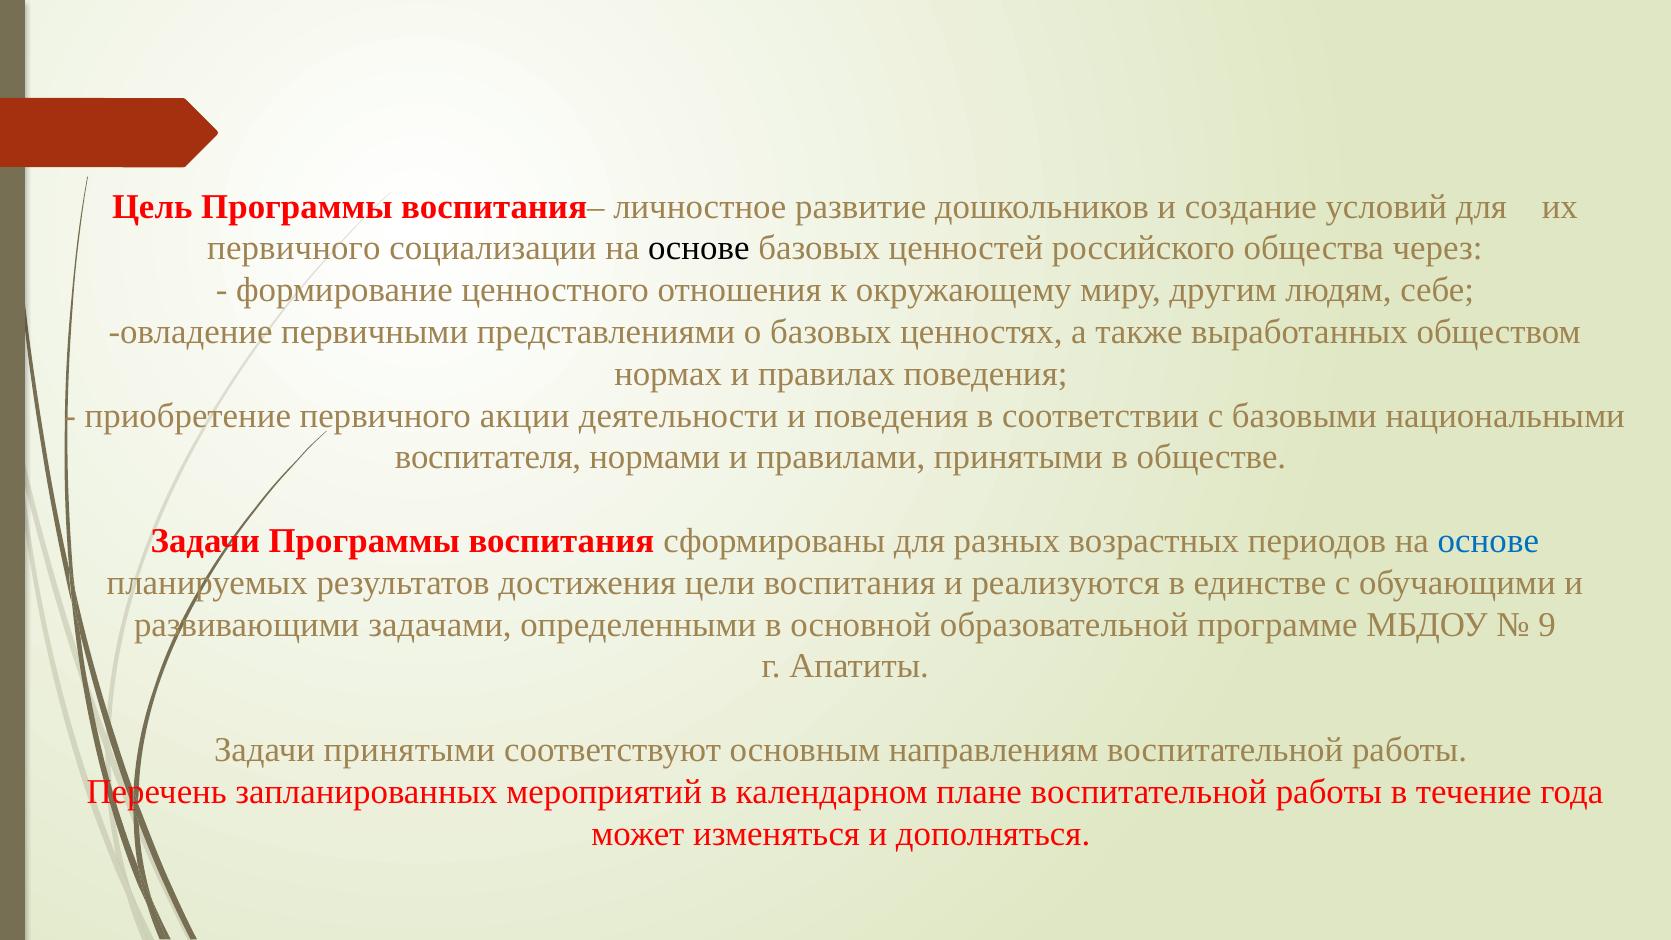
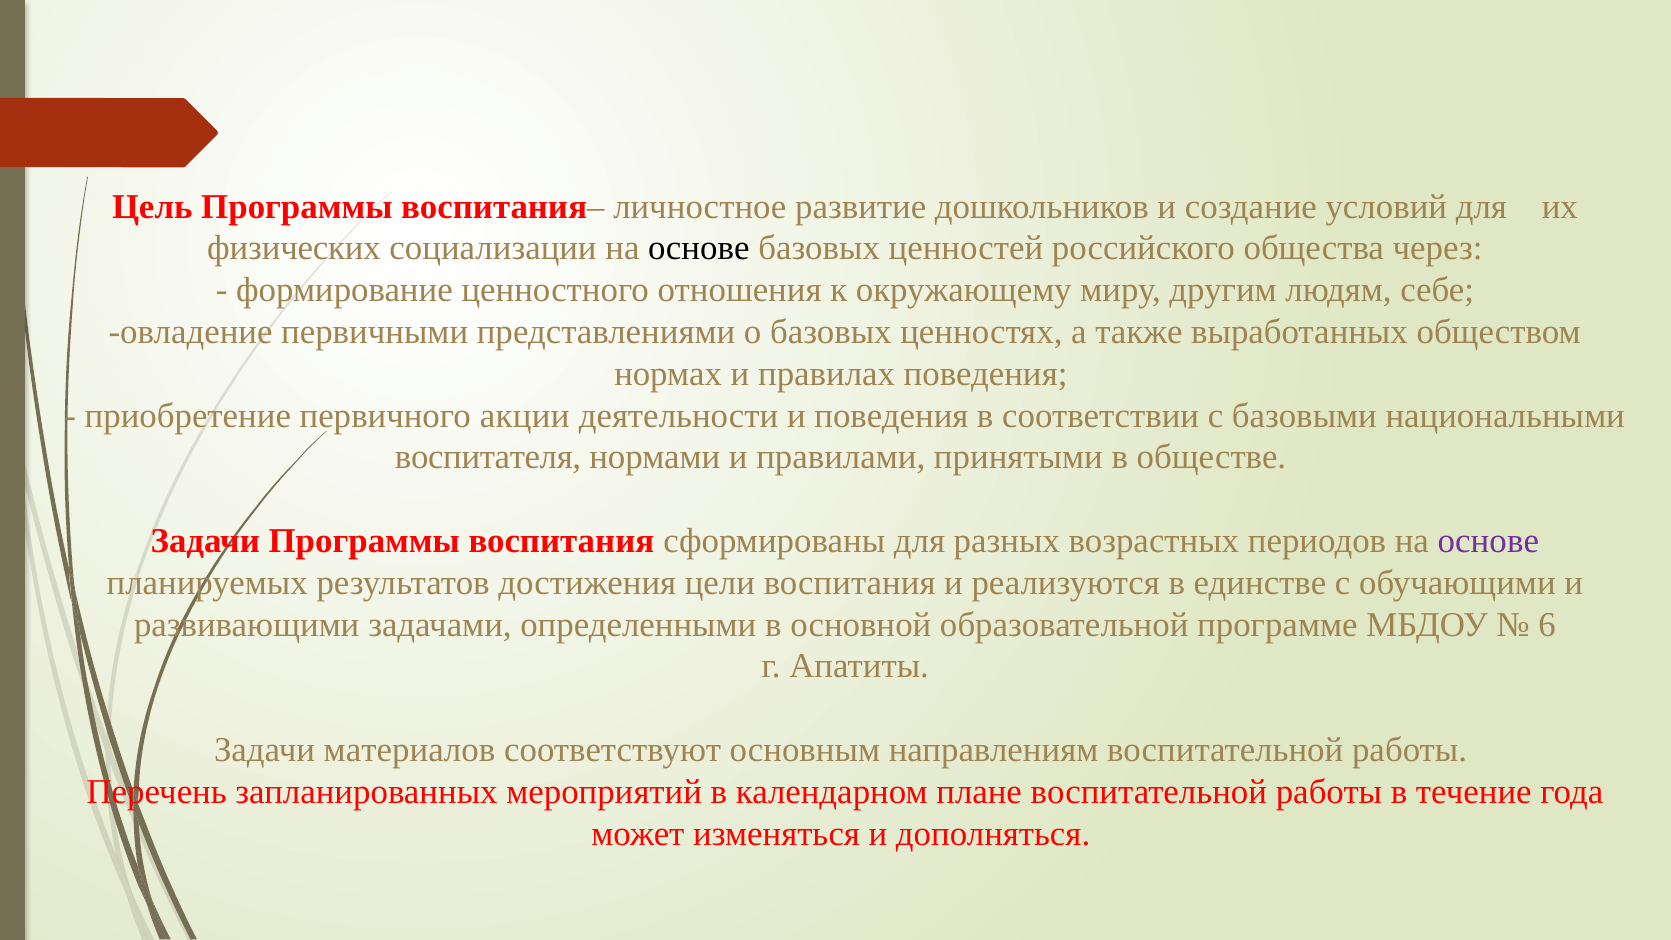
первичного: первичного -> физических (294, 248)
основе colour: blue -> purple (1488, 541)
9: 9 -> 6 (1547, 624)
Задачи принятыми: принятыми -> материалов (410, 750)
